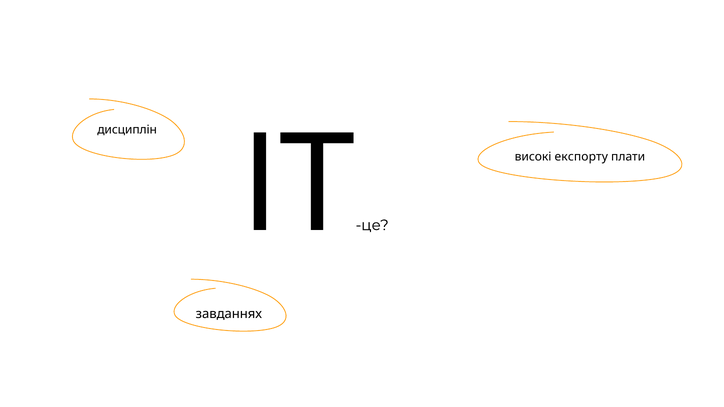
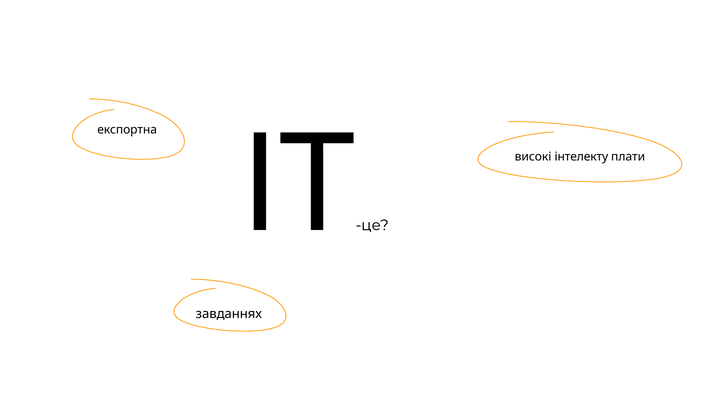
дисциплін: дисциплін -> експортна (127, 130)
експорту: експорту -> інтелекту (581, 157)
